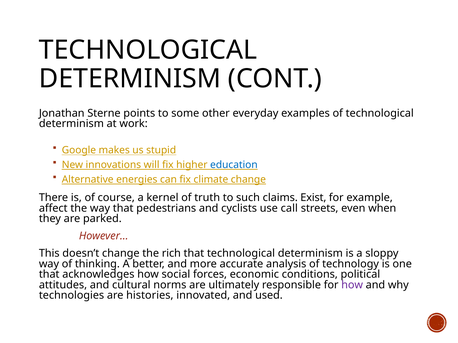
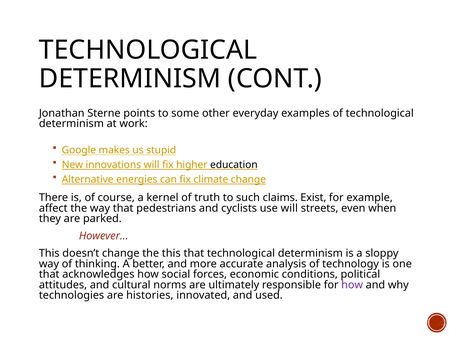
education colour: blue -> black (234, 165)
use call: call -> will (289, 209)
the rich: rich -> this (171, 254)
